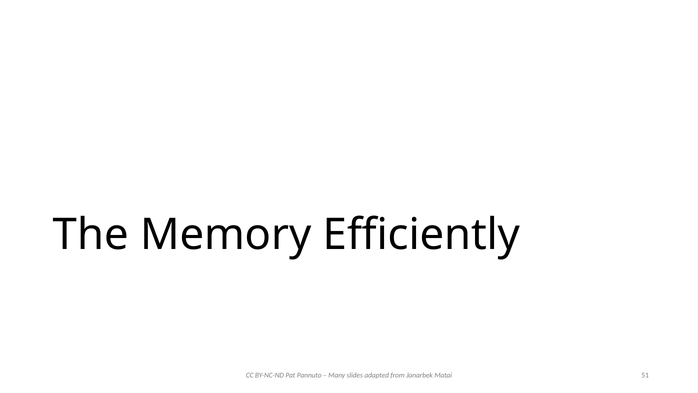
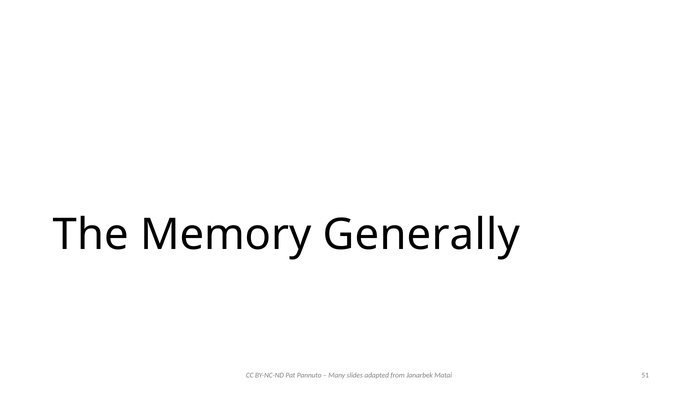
Efficiently: Efficiently -> Generally (421, 235)
